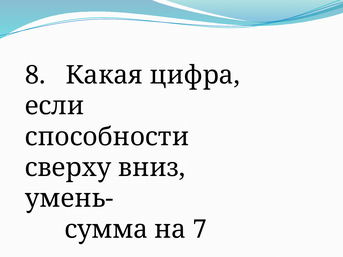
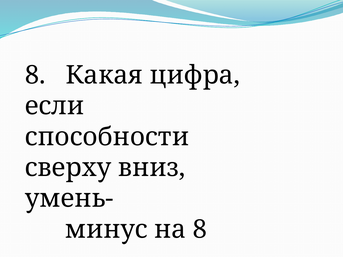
сумма: сумма -> минус (106, 230)
на 7: 7 -> 8 (200, 230)
